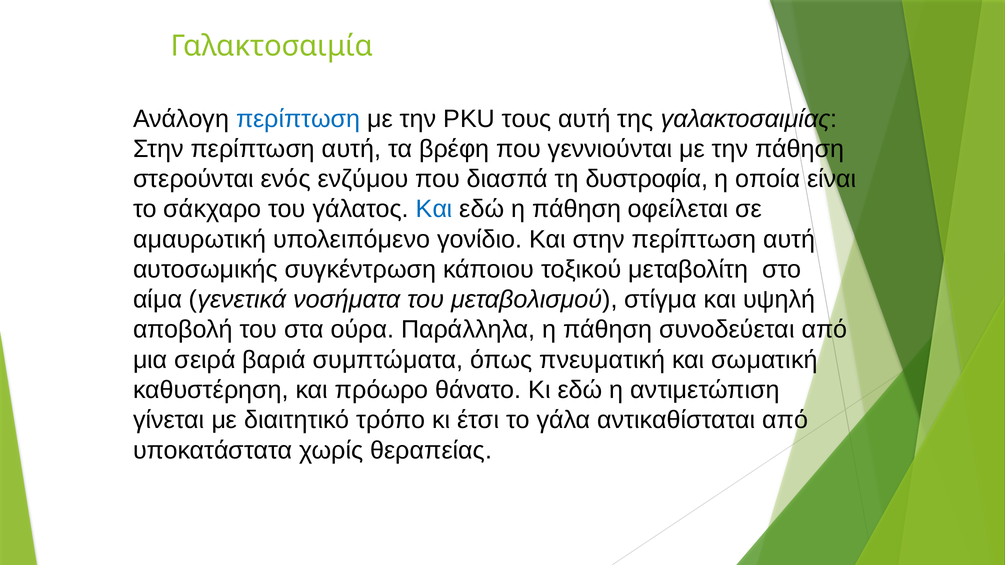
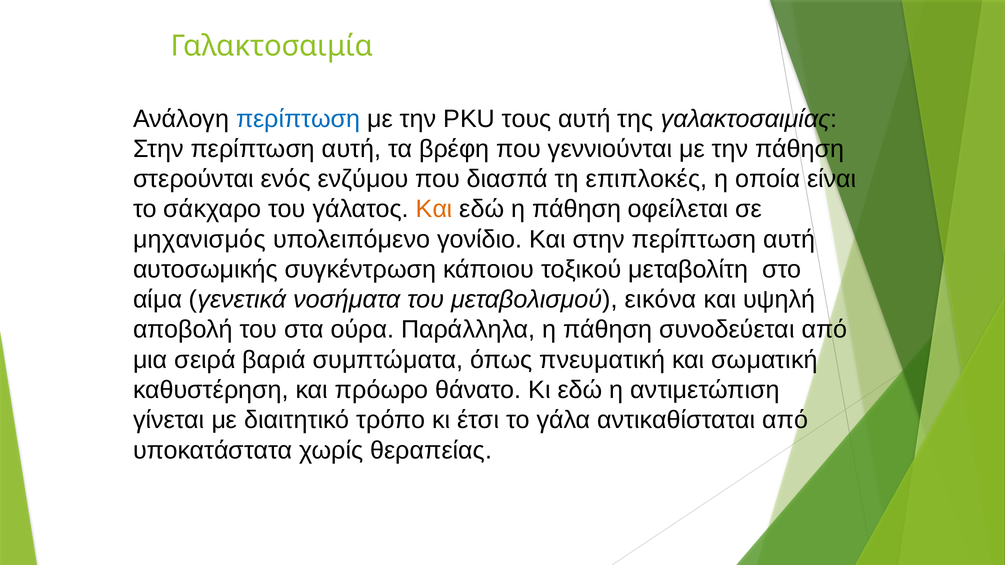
δυστροφία: δυστροφία -> επιπλοκές (647, 179)
Και colour: blue -> orange (434, 209)
αμαυρωτική: αμαυρωτική -> μηχανισμός (199, 239)
στίγμα: στίγμα -> εικόνα (661, 300)
